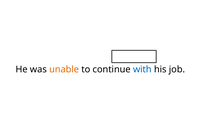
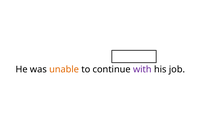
with colour: blue -> purple (142, 69)
